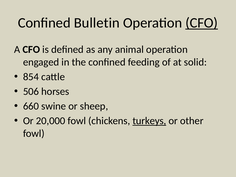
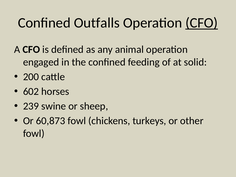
Bulletin: Bulletin -> Outfalls (97, 23)
854: 854 -> 200 (31, 77)
506: 506 -> 602 (31, 91)
660: 660 -> 239 (31, 106)
20,000: 20,000 -> 60,873 (51, 121)
turkeys underline: present -> none (149, 121)
